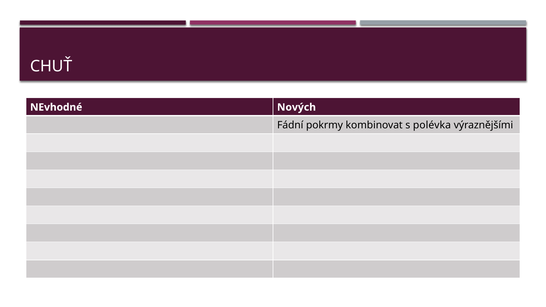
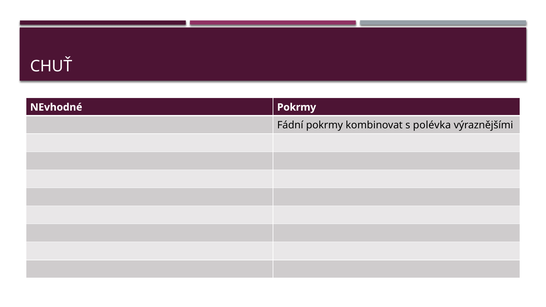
NEvhodné Nových: Nových -> Pokrmy (297, 107)
